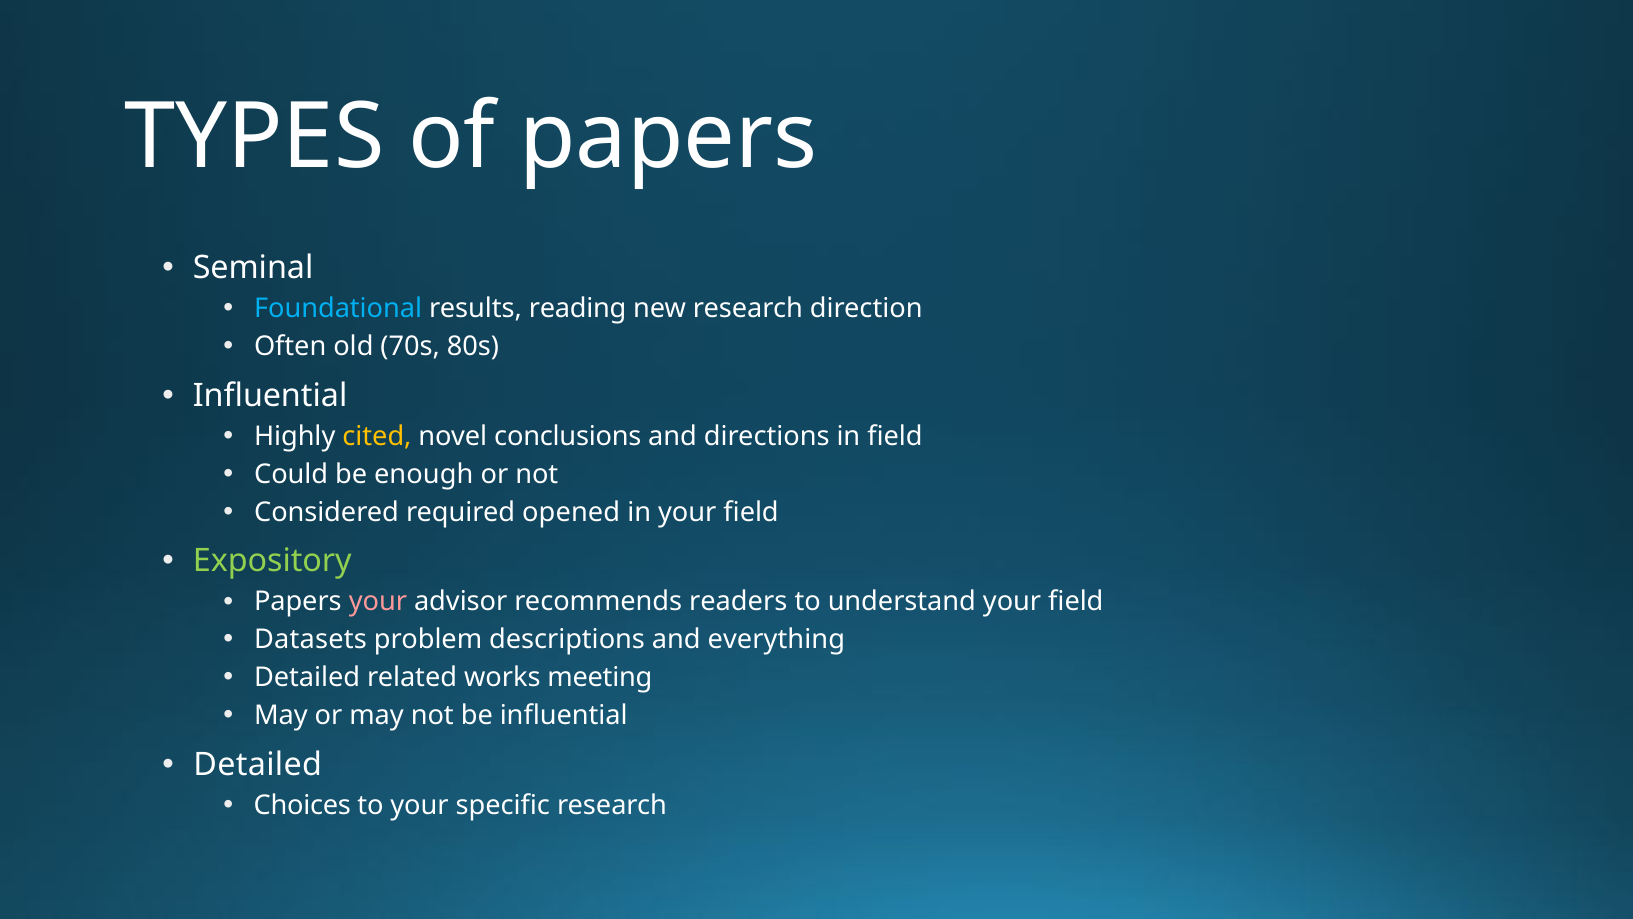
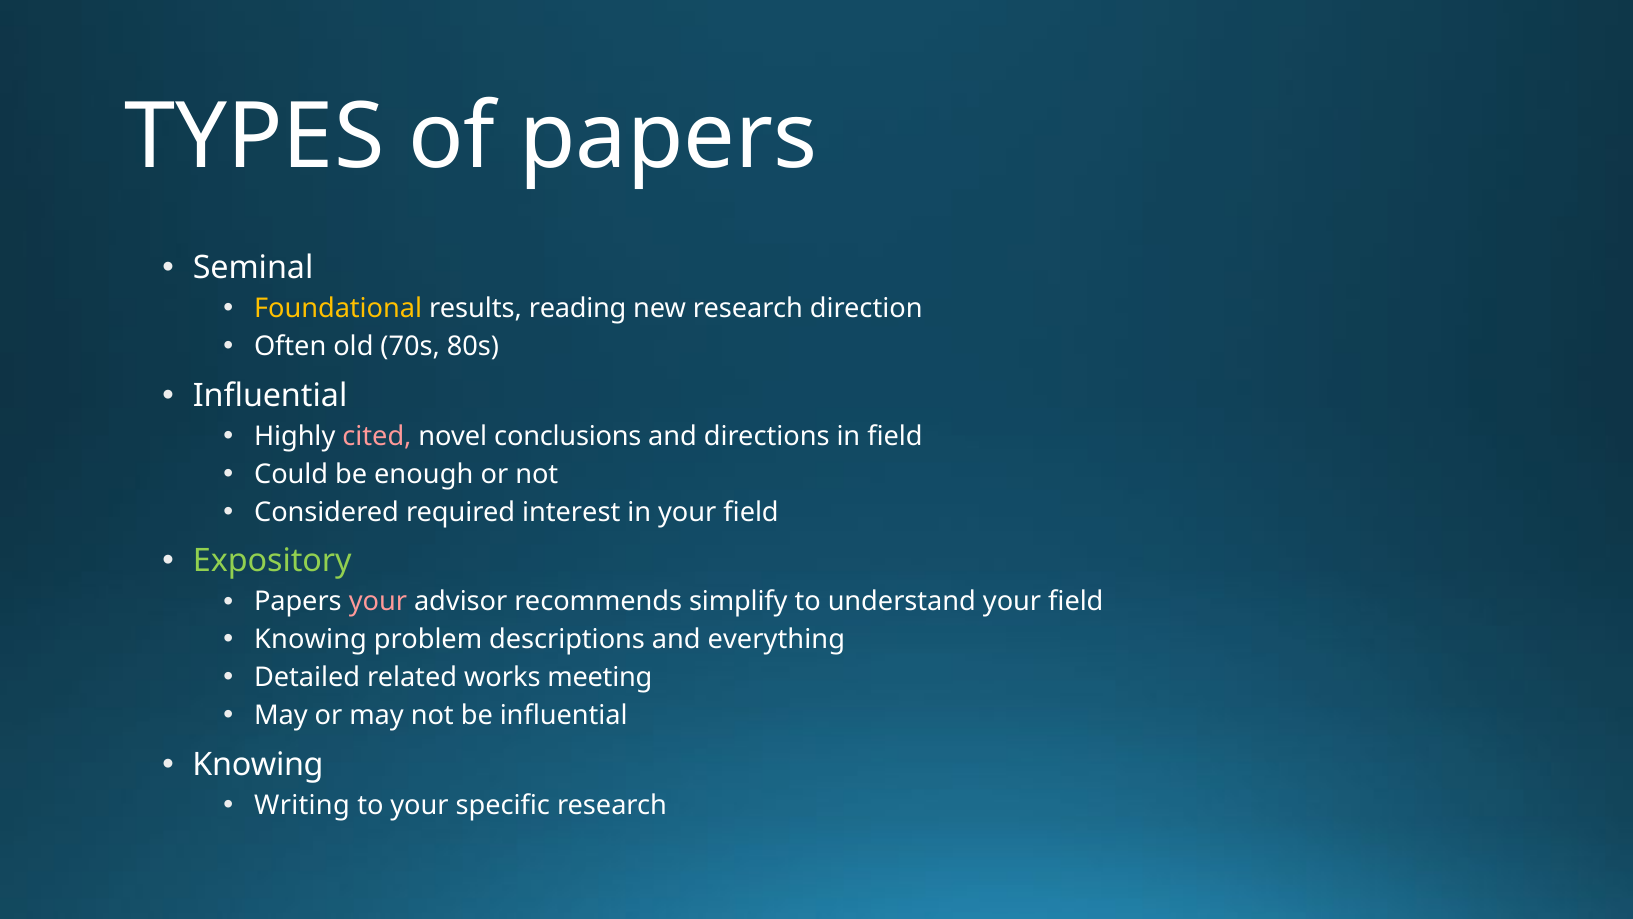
Foundational colour: light blue -> yellow (338, 309)
cited colour: yellow -> pink (377, 436)
opened: opened -> interest (571, 512)
readers: readers -> simplify (738, 602)
Datasets: Datasets -> Knowing (311, 640)
Detailed: Detailed -> Knowing (258, 764)
Choices: Choices -> Writing (302, 805)
